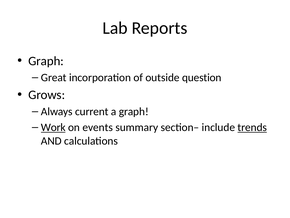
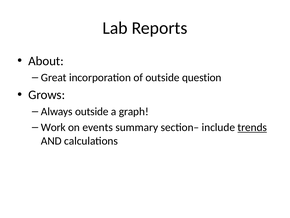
Graph: Graph -> About (46, 61)
Always current: current -> outside (92, 111)
Work underline: present -> none (53, 127)
